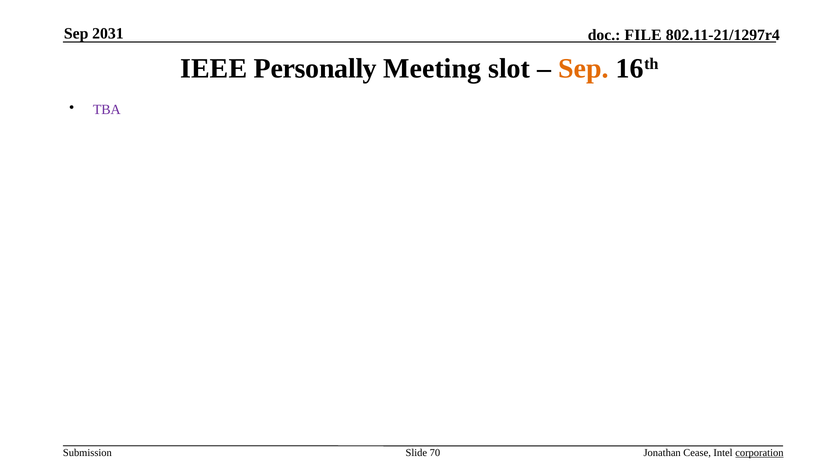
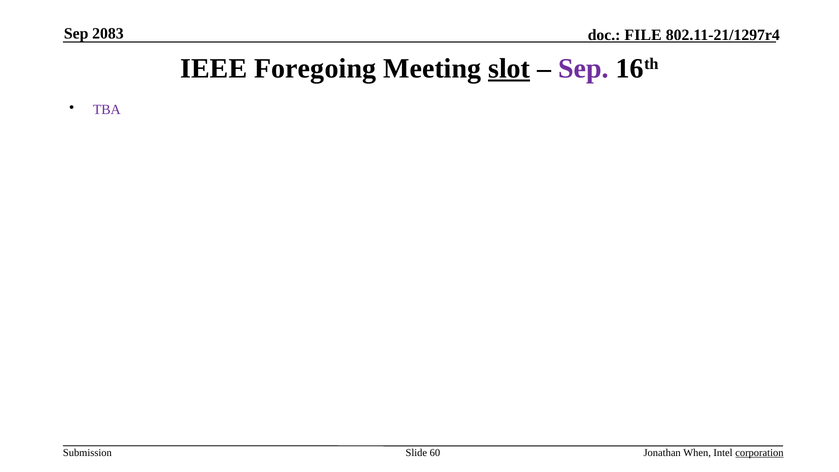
2031: 2031 -> 2083 (108, 33)
Personally: Personally -> Foregoing (315, 68)
slot underline: none -> present (509, 68)
Sep colour: orange -> purple (583, 68)
70: 70 -> 60 (435, 453)
Cease: Cease -> When (697, 453)
